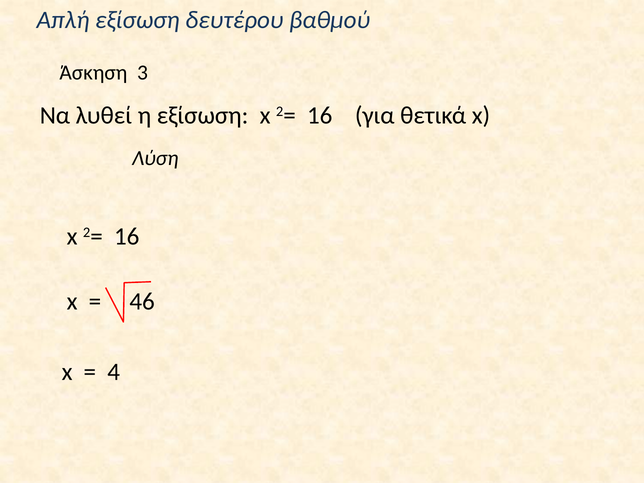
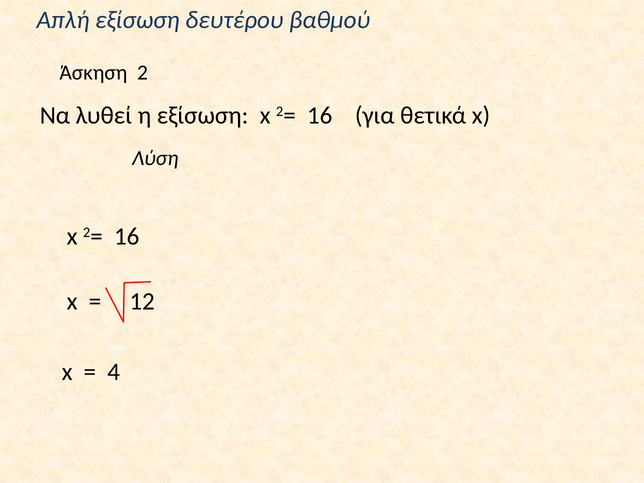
3: 3 -> 2 (143, 73)
46: 46 -> 12 (142, 302)
